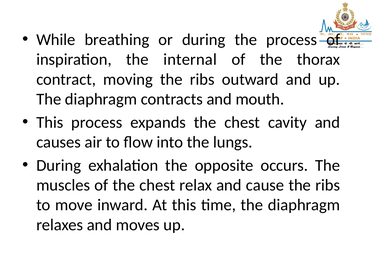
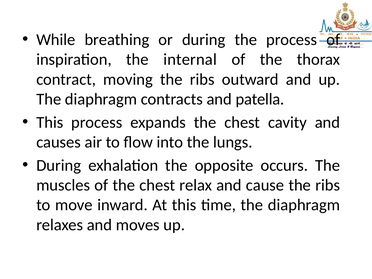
mouth: mouth -> patella (260, 99)
